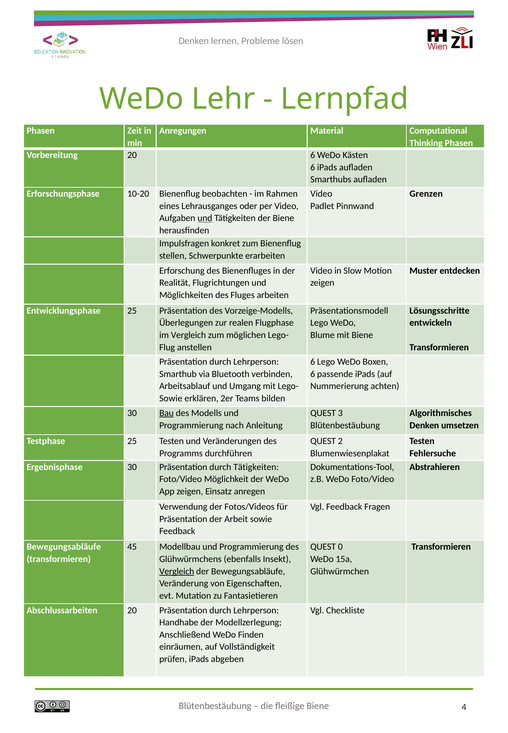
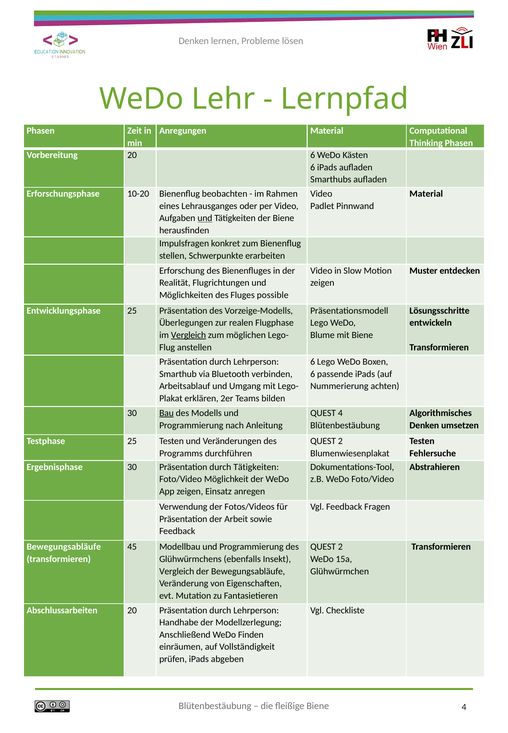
Grenzen: Grenzen -> Material (426, 194)
arbeiten: arbeiten -> possible (273, 295)
Vergleich underline: none -> present (188, 335)
Sowie: Sowie -> Plakat (171, 399)
QUEST 3: 3 -> 4 (340, 414)
0: 0 -> 2 (340, 547)
Vergleich underline: present -> none (177, 572)
